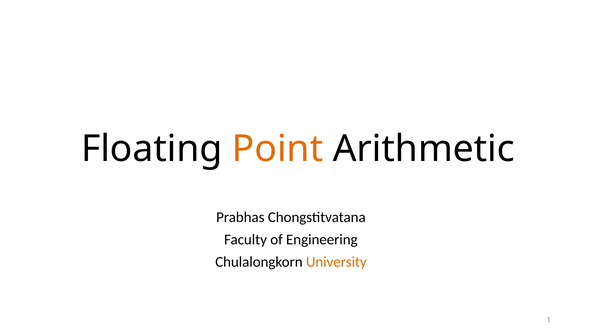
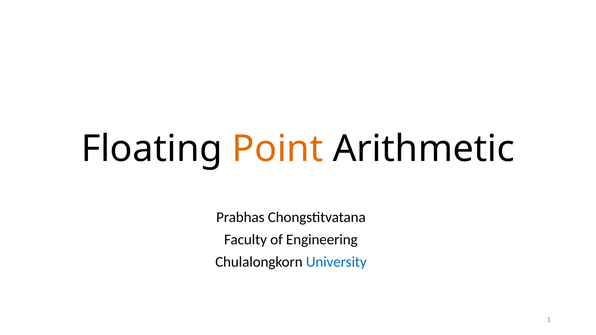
University colour: orange -> blue (336, 262)
